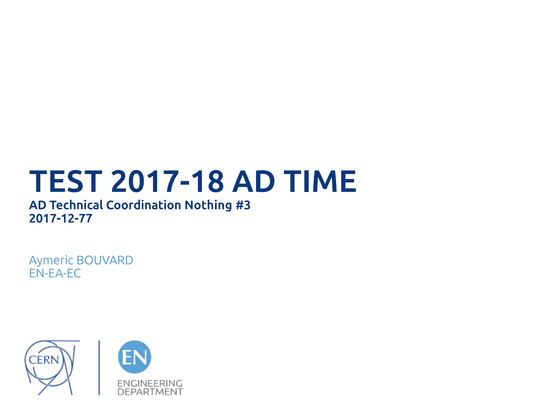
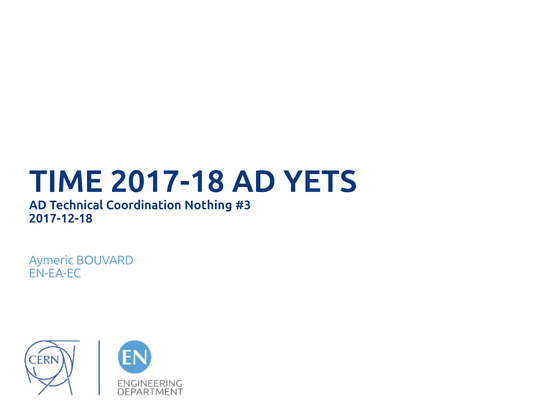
TEST: TEST -> TIME (66, 181)
TIME: TIME -> YETS (320, 181)
2017-12-77: 2017-12-77 -> 2017-12-18 (61, 218)
